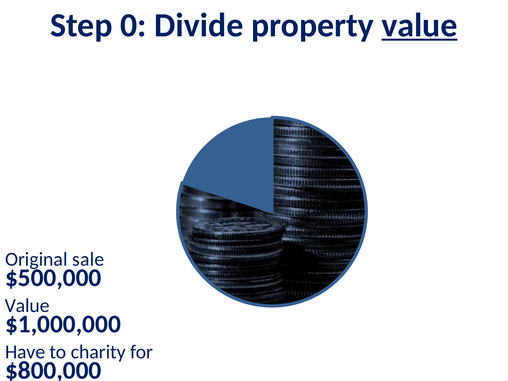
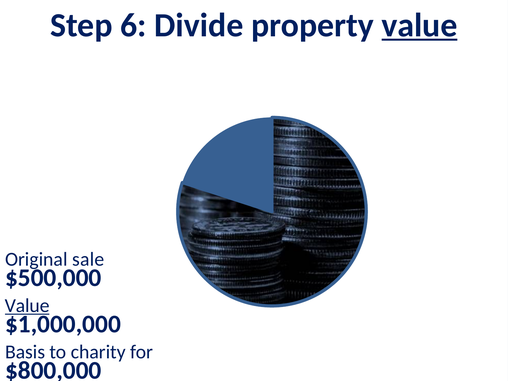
0: 0 -> 6 (133, 25)
Value underline: none -> present (27, 306)
Have: Have -> Basis (25, 352)
